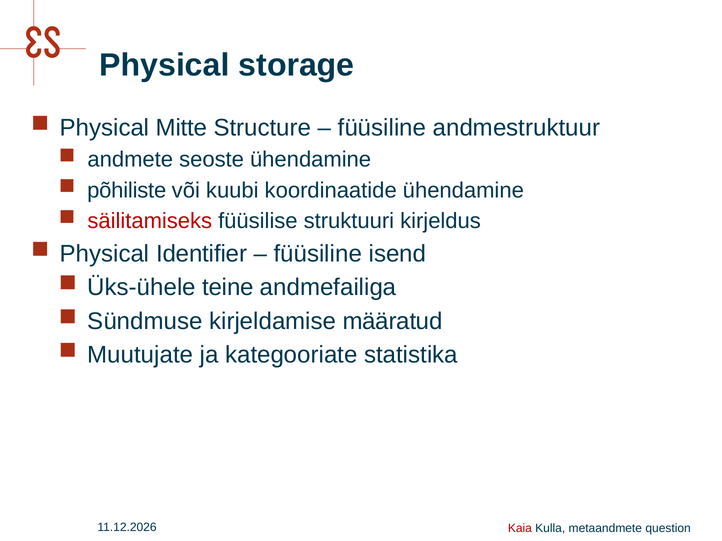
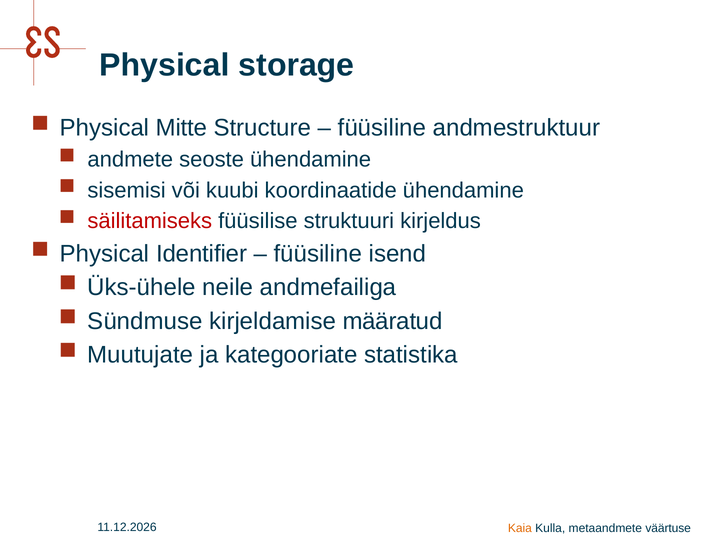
põhiliste: põhiliste -> sisemisi (127, 191)
teine: teine -> neile (228, 288)
Kaia colour: red -> orange (520, 529)
question: question -> väärtuse (668, 529)
